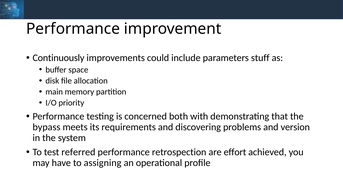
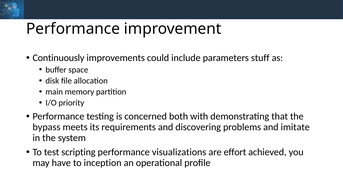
version: version -> imitate (295, 127)
referred: referred -> scripting (78, 152)
retrospection: retrospection -> visualizations (179, 152)
assigning: assigning -> inception (103, 163)
